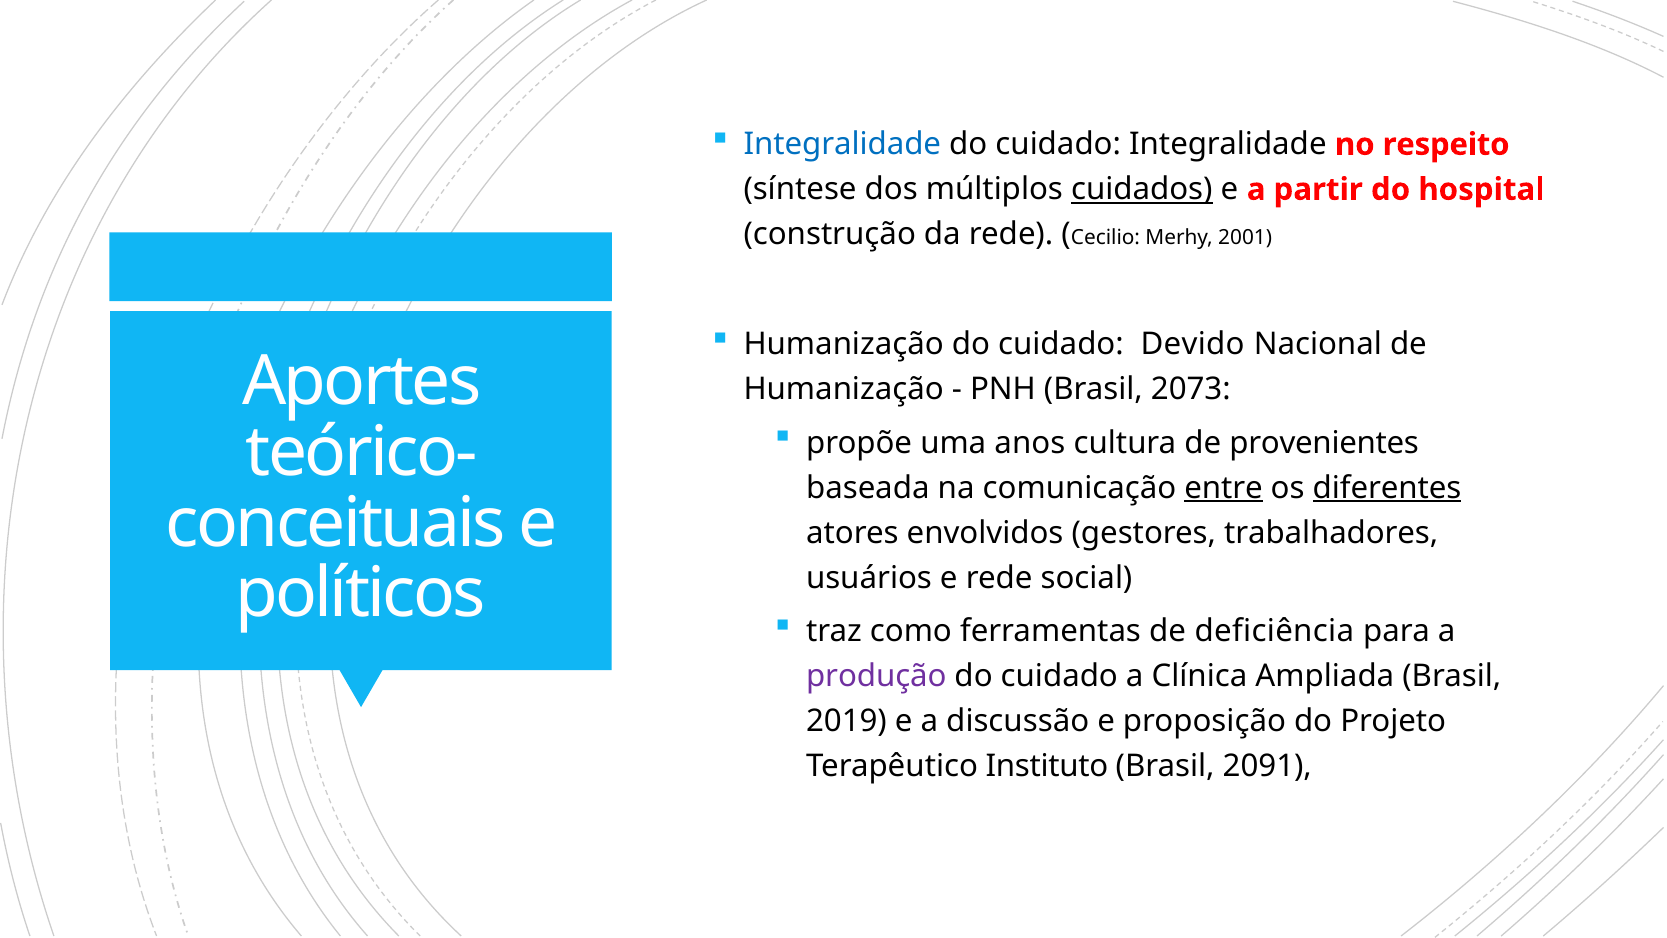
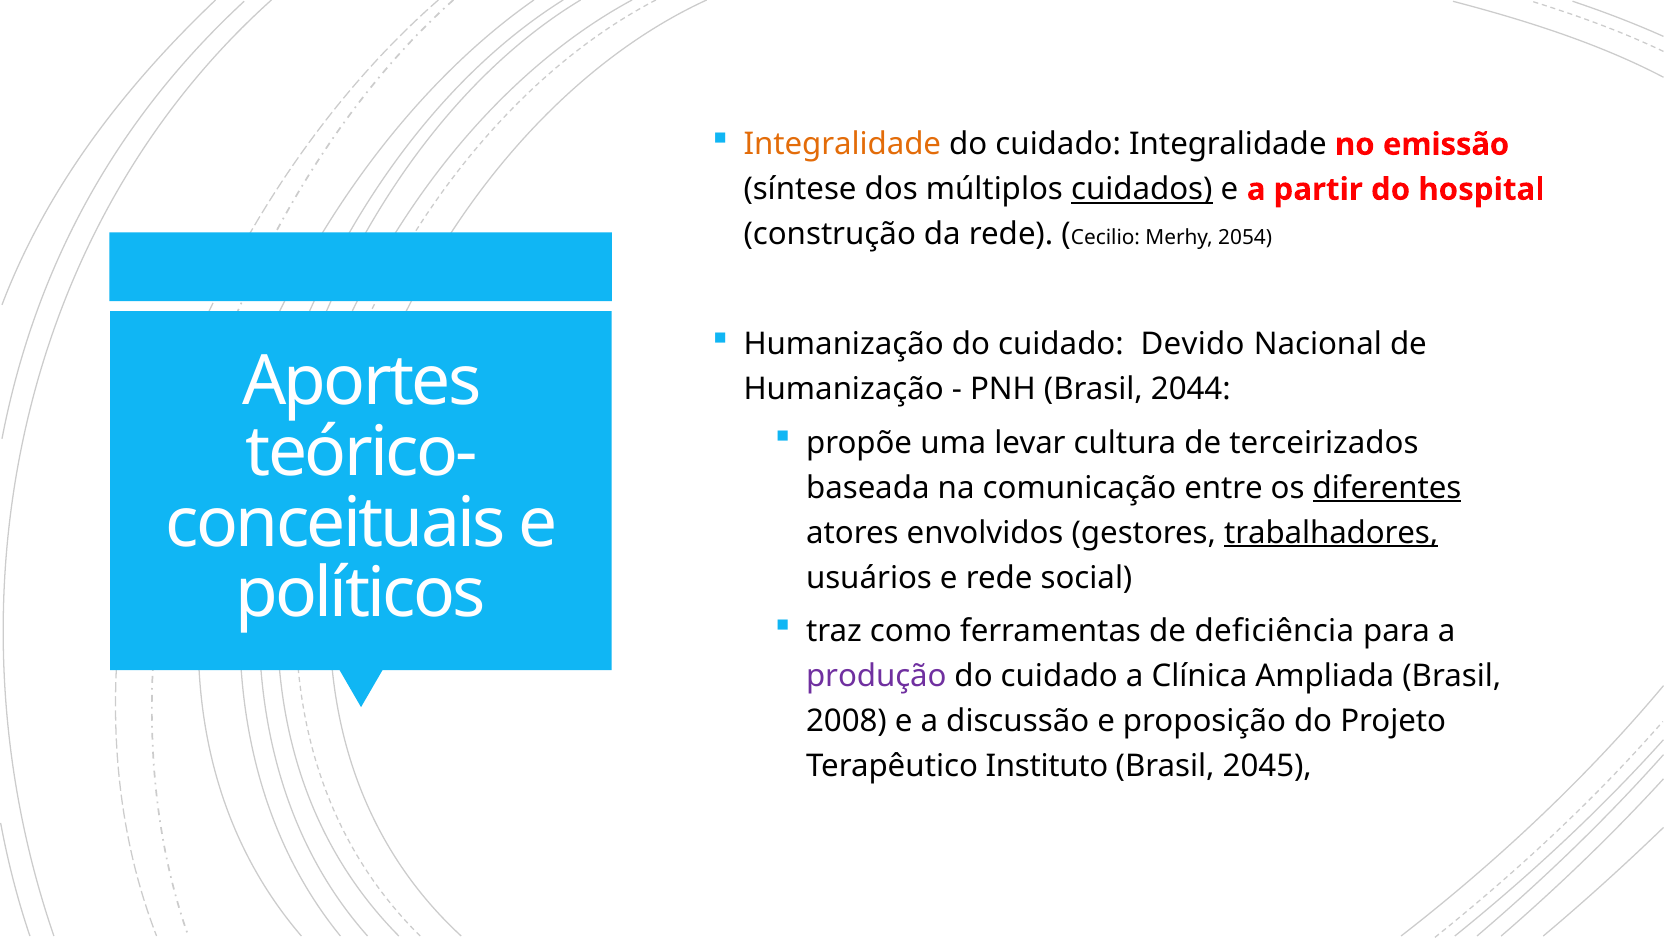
Integralidade colour: blue -> orange (842, 144)
respeito: respeito -> emissão (1446, 144)
2001: 2001 -> 2054 (1245, 238)
2073: 2073 -> 2044 (1191, 389)
anos: anos -> levar (1030, 443)
provenientes: provenientes -> terceirizados (1324, 443)
entre underline: present -> none (1224, 488)
trabalhadores underline: none -> present (1331, 533)
2019: 2019 -> 2008 (846, 721)
2091: 2091 -> 2045 (1267, 766)
